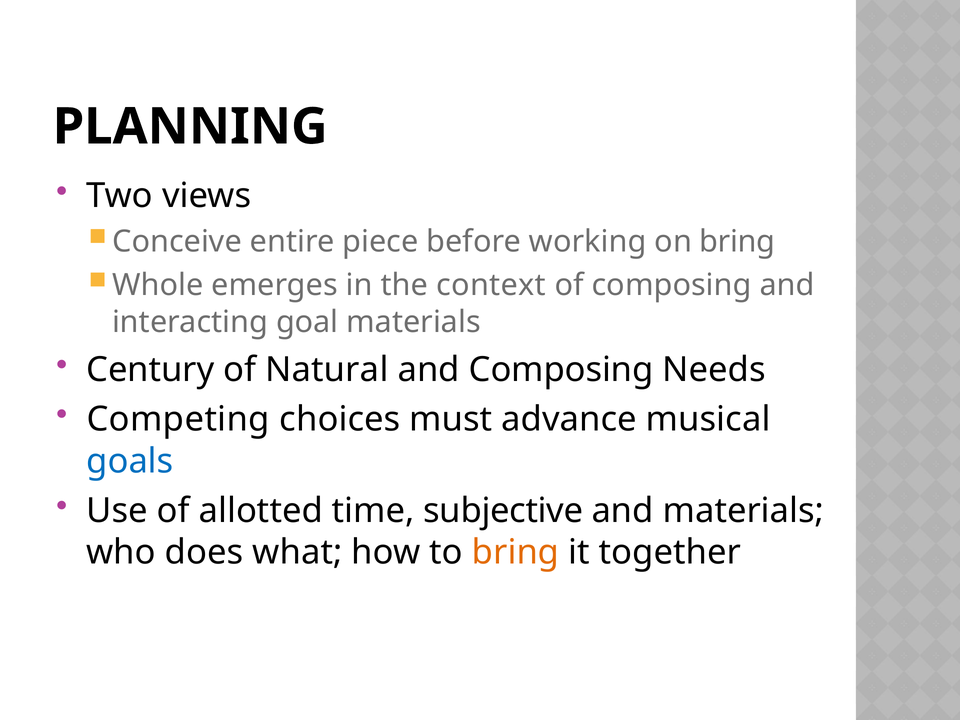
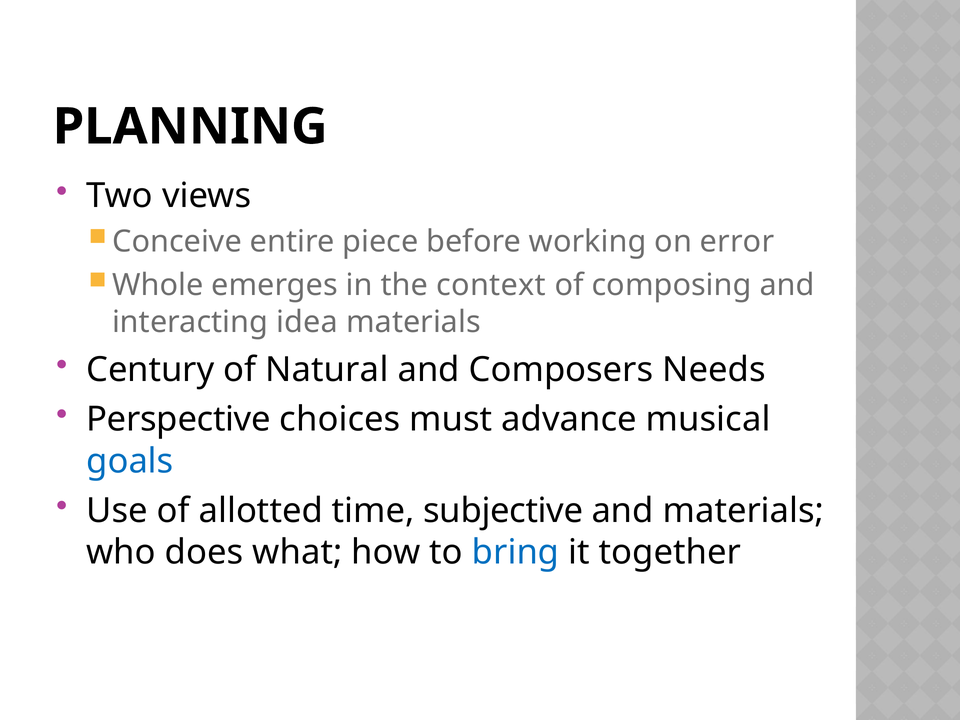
on bring: bring -> error (737, 242)
goal: goal -> idea (307, 322)
and Composing: Composing -> Composers (561, 370)
Competing: Competing -> Perspective (179, 419)
bring colour: orange -> blue (516, 552)
